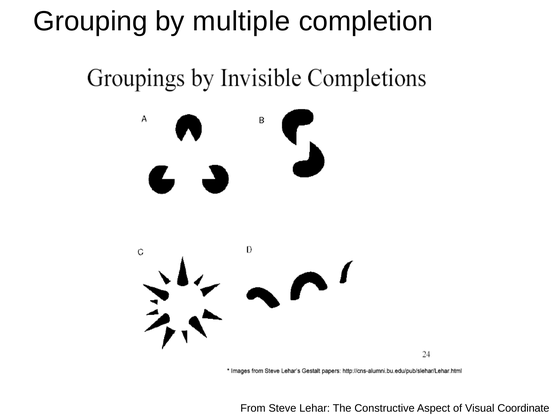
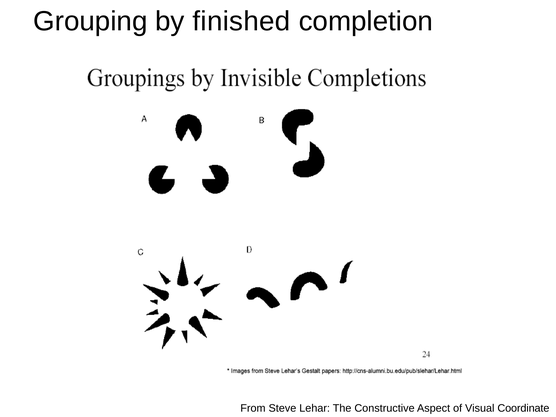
multiple: multiple -> finished (241, 21)
